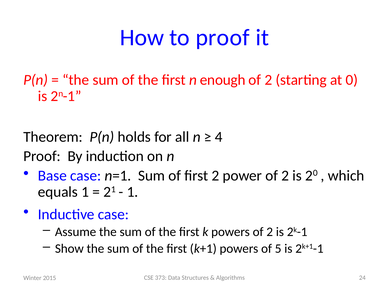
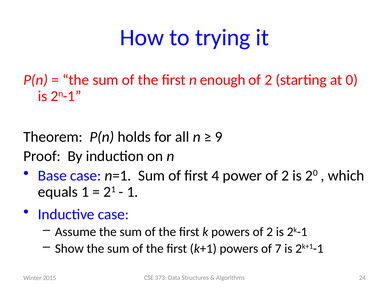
to proof: proof -> trying (223, 38)
4: 4 -> 9 (219, 137)
first 2: 2 -> 4 (215, 176)
5: 5 -> 7 (278, 249)
